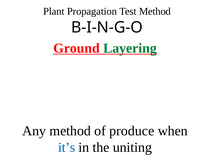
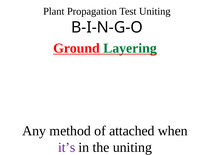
Test Method: Method -> Uniting (155, 11)
produce: produce -> attached (132, 131)
it’s colour: blue -> purple (67, 148)
